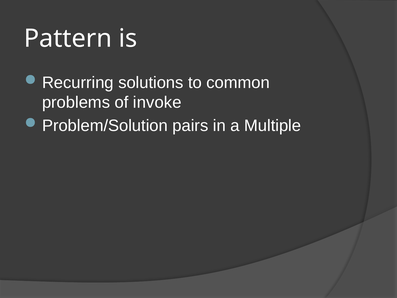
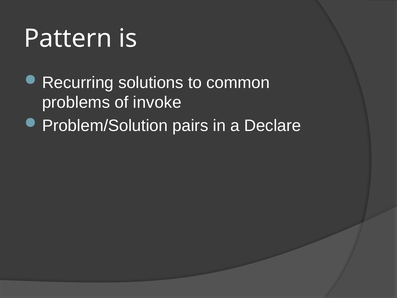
Multiple: Multiple -> Declare (273, 125)
